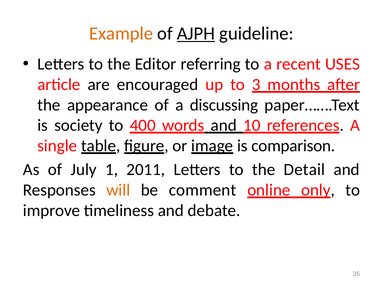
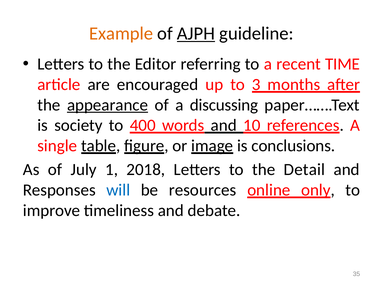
USES: USES -> TIME (343, 64)
appearance underline: none -> present (108, 105)
comparison: comparison -> conclusions (293, 146)
2011: 2011 -> 2018 (146, 170)
will colour: orange -> blue (118, 190)
comment: comment -> resources (203, 190)
